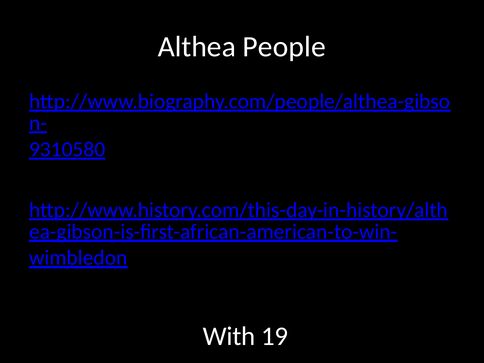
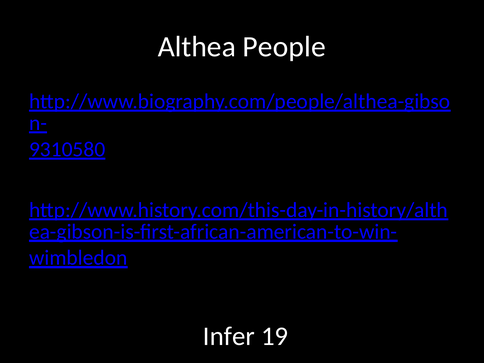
With: With -> Infer (229, 336)
